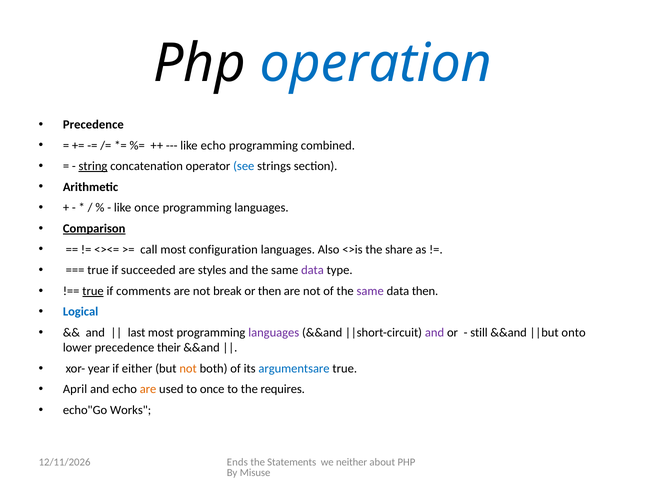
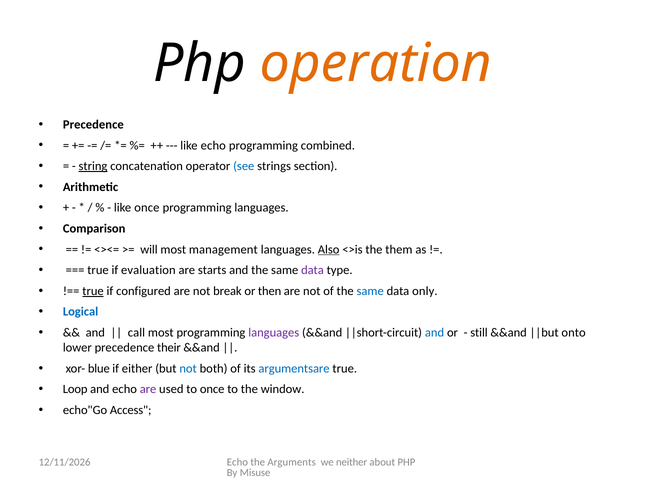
operation colour: blue -> orange (376, 63)
Comparison underline: present -> none (94, 228)
call: call -> will (149, 249)
configuration: configuration -> management (223, 249)
Also underline: none -> present (329, 249)
share: share -> them (399, 249)
succeeded: succeeded -> evaluation (148, 270)
styles: styles -> starts (212, 270)
comments: comments -> configured (143, 291)
same colour: purple -> blue (370, 291)
data then: then -> only (425, 291)
last: last -> call (136, 332)
and colour: purple -> blue (435, 332)
year: year -> blue (99, 368)
not colour: orange -> blue (188, 368)
April: April -> Loop (75, 389)
are colour: orange -> purple (148, 389)
requires: requires -> window (283, 389)
Works: Works -> Access (131, 410)
Ends: Ends -> Echo (237, 462)
Statements: Statements -> Arguments (292, 462)
